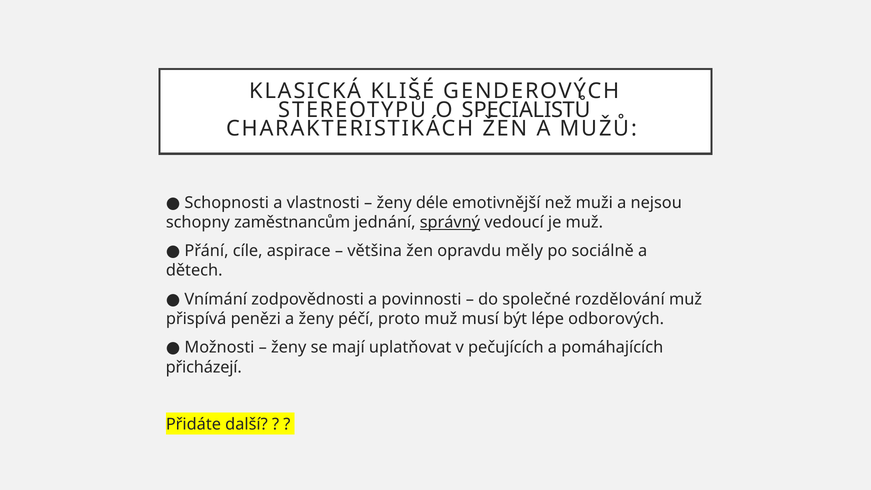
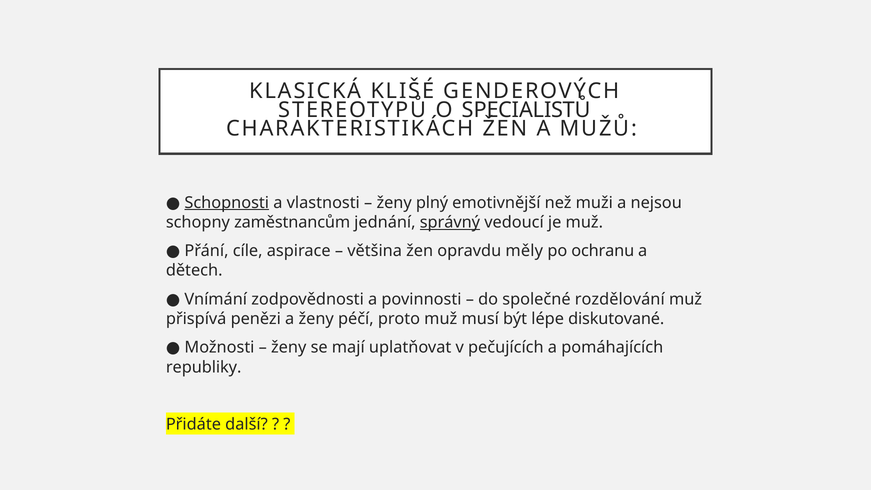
Schopnosti underline: none -> present (227, 203)
déle: déle -> plný (432, 203)
sociálně: sociálně -> ochranu (603, 251)
odborových: odborových -> diskutované (616, 319)
přicházejí: přicházejí -> republiky (204, 367)
